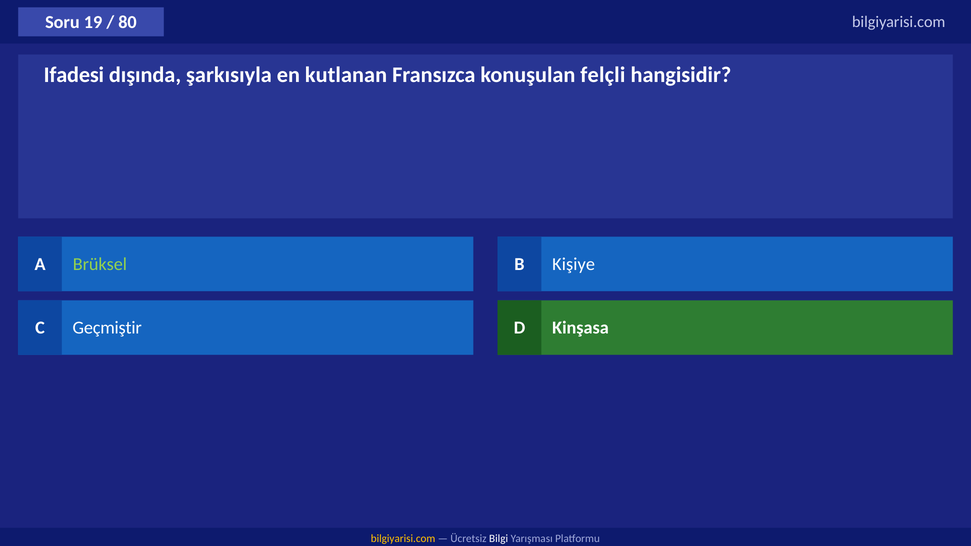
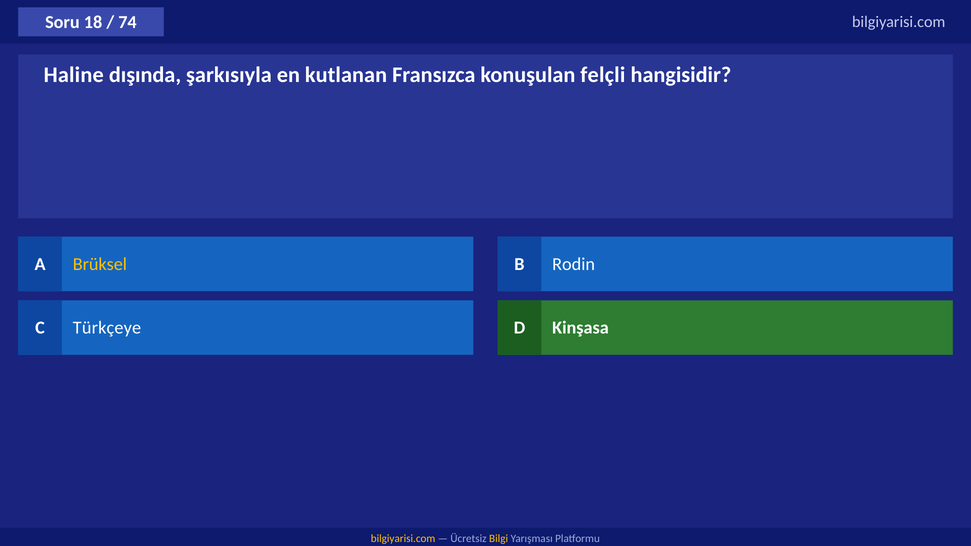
19: 19 -> 18 (93, 22)
80: 80 -> 74 (127, 22)
Ifadesi: Ifadesi -> Haline (74, 75)
Brüksel colour: light green -> yellow (100, 264)
Kişiye: Kişiye -> Rodin (574, 264)
Geçmiştir: Geçmiştir -> Türkçeye (107, 328)
Bilgi colour: white -> yellow (499, 539)
